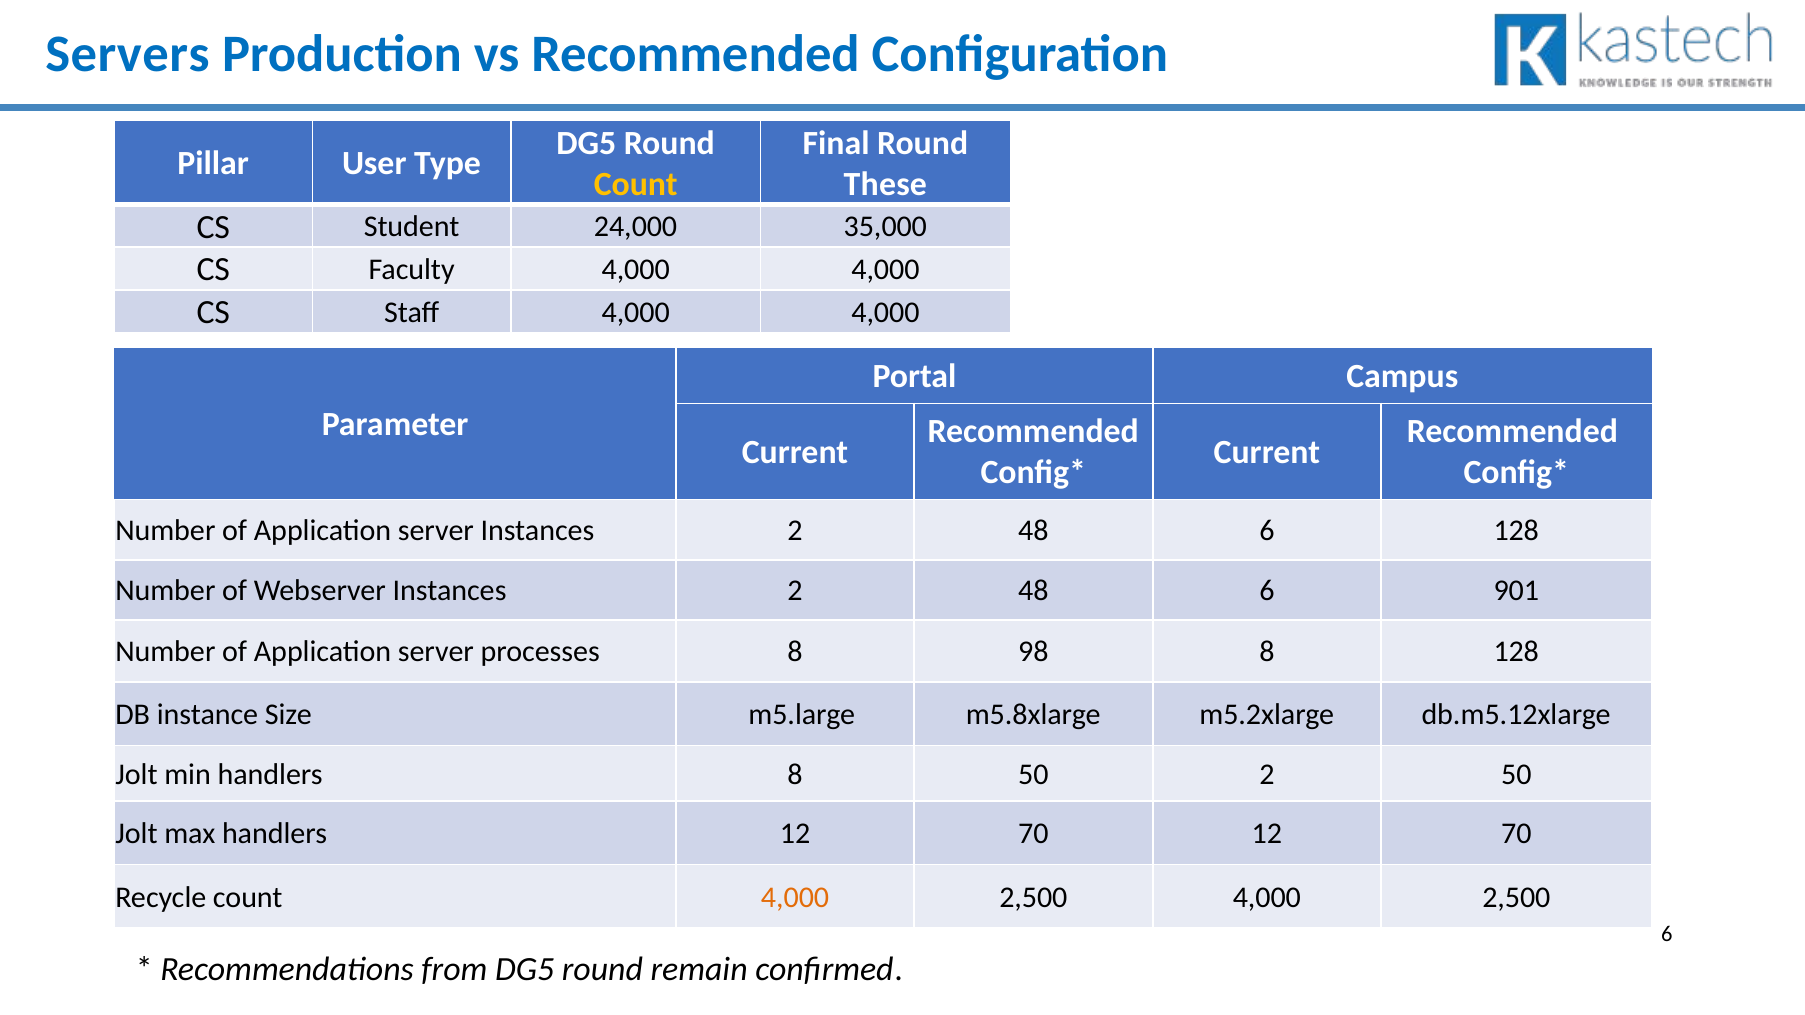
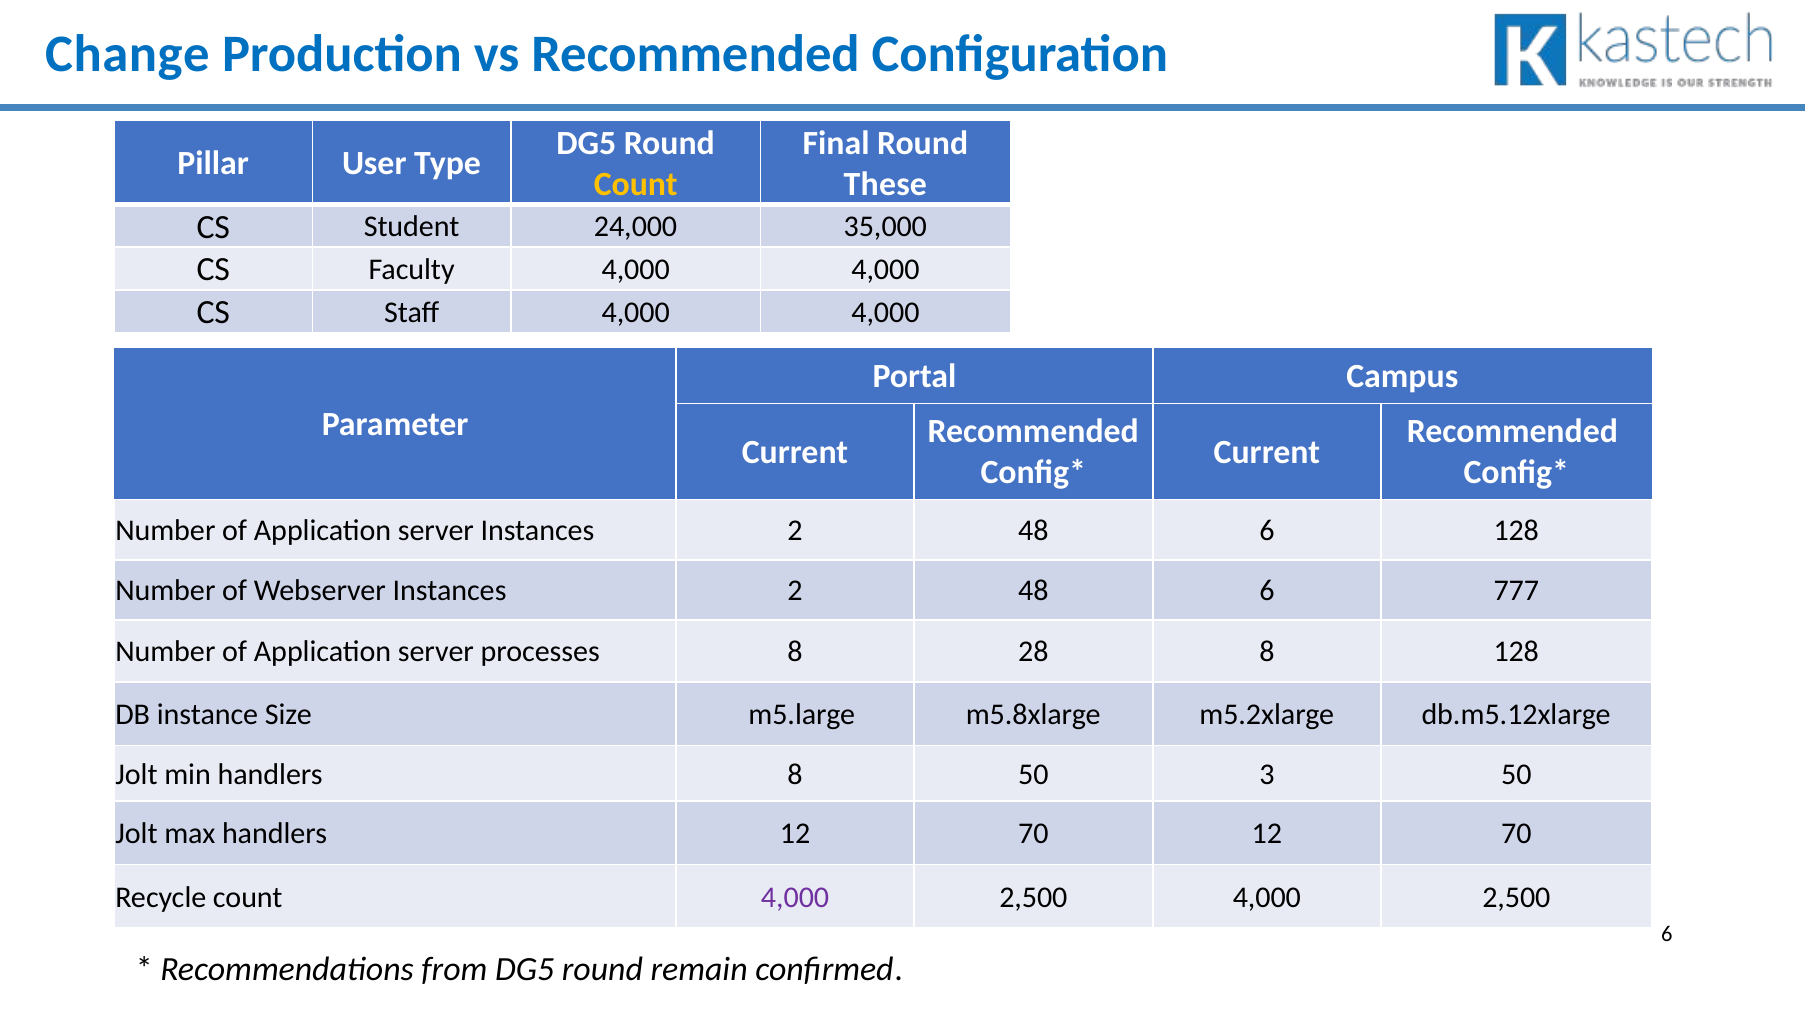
Servers: Servers -> Change (127, 54)
901: 901 -> 777 (1516, 591)
98: 98 -> 28 (1033, 652)
50 2: 2 -> 3 (1267, 774)
4,000 colour: orange -> purple (795, 897)
